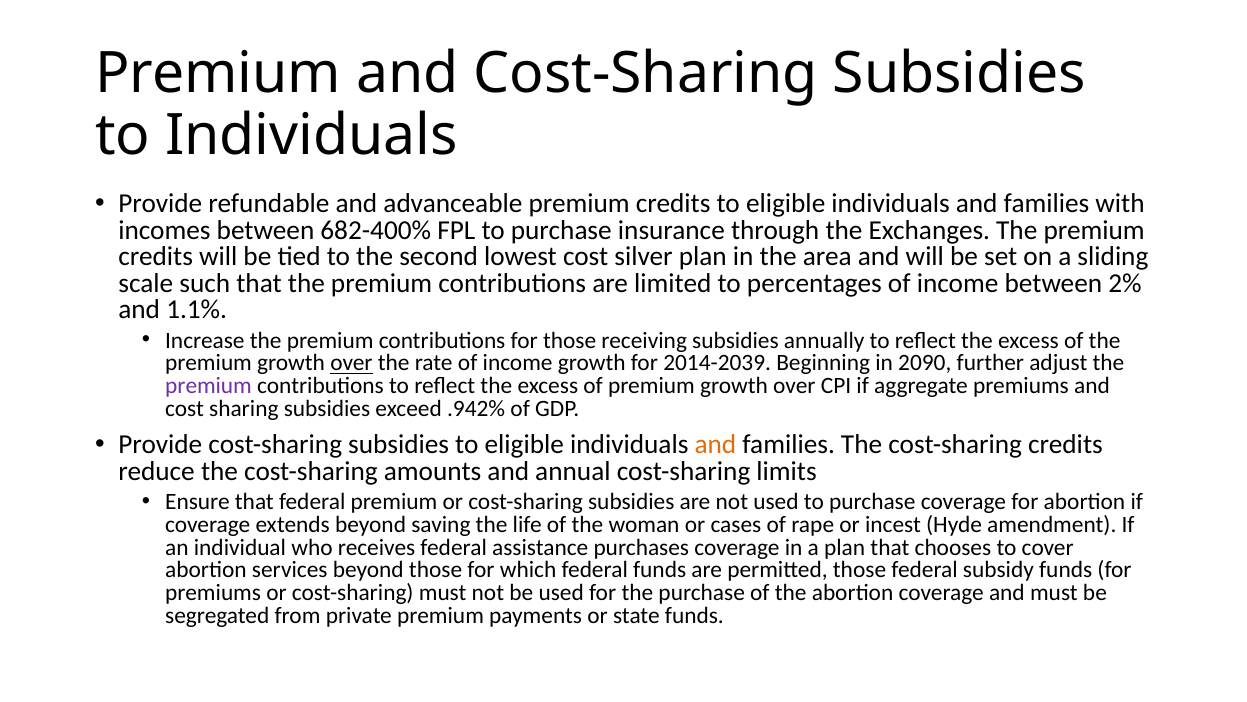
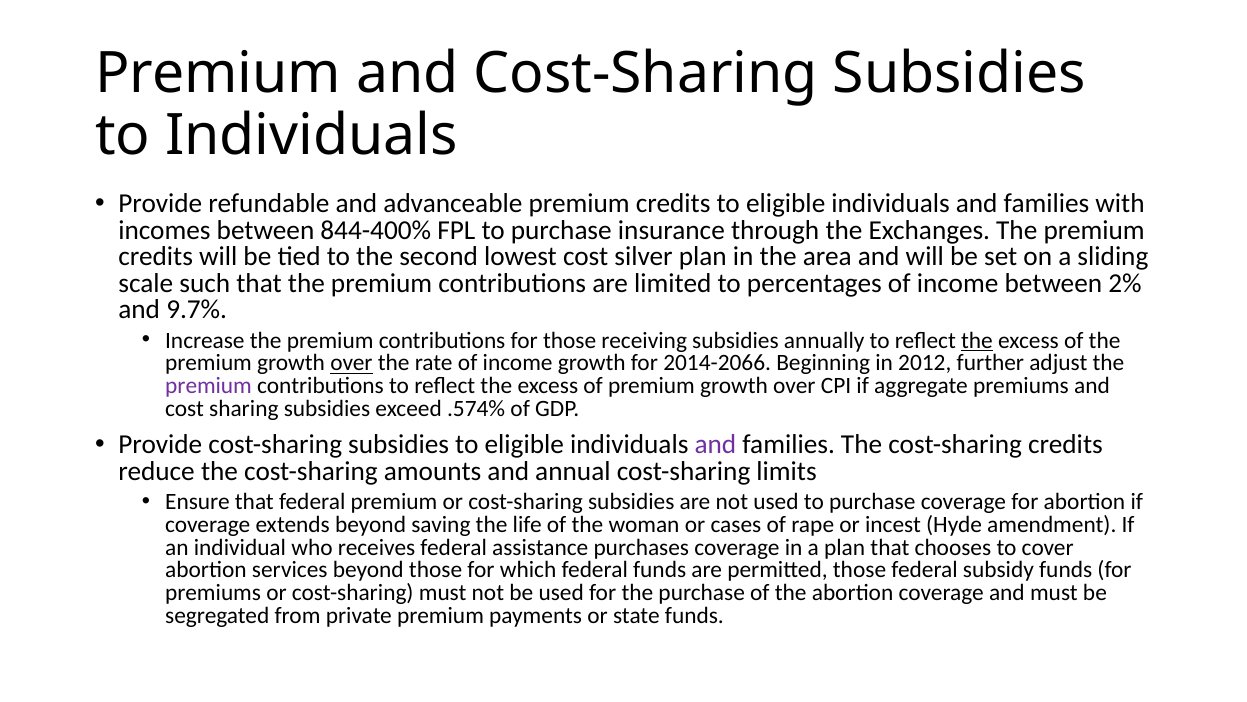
682-400%: 682-400% -> 844-400% (376, 230)
1.1%: 1.1% -> 9.7% (197, 310)
the underline: none -> present (977, 340)
2014-2039: 2014-2039 -> 2014-2066 (717, 363)
2090: 2090 -> 2012 (925, 363)
.942%: .942% -> .574% (476, 408)
and colour: orange -> purple (715, 445)
